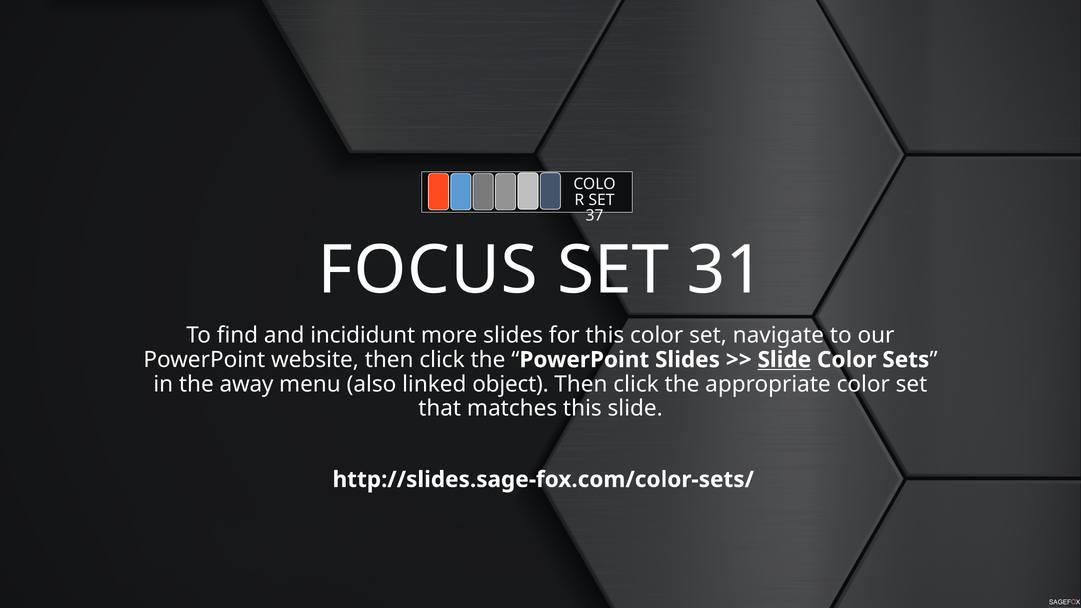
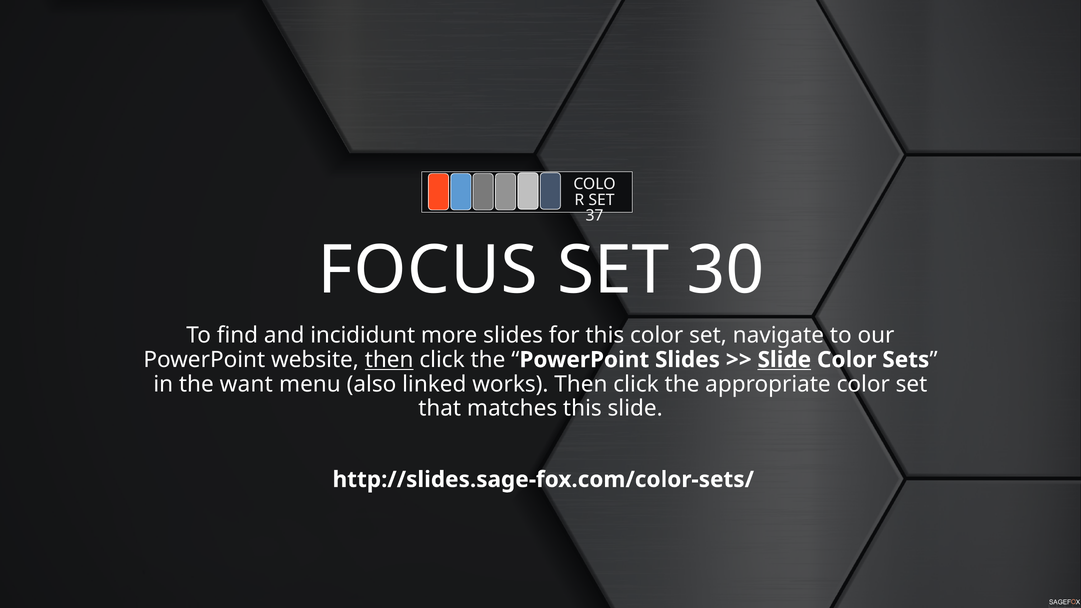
31: 31 -> 30 (726, 270)
then underline: none -> present (389, 360)
away: away -> want (246, 384)
object: object -> works (510, 384)
